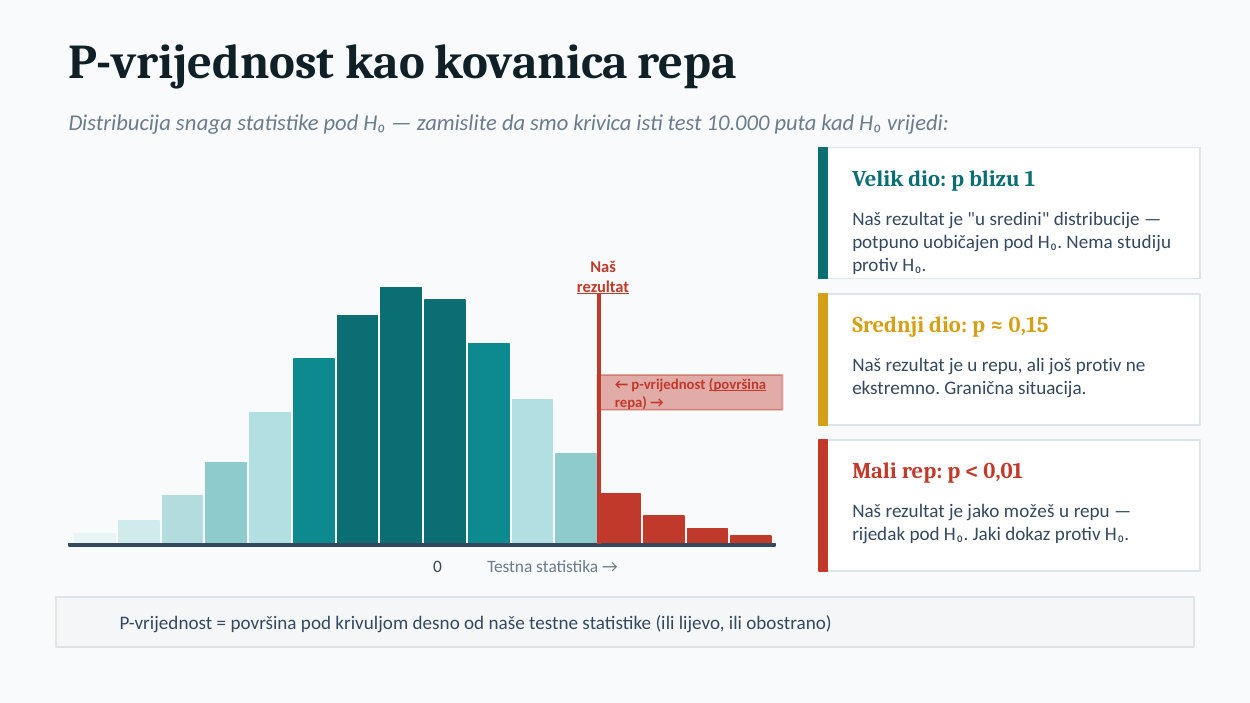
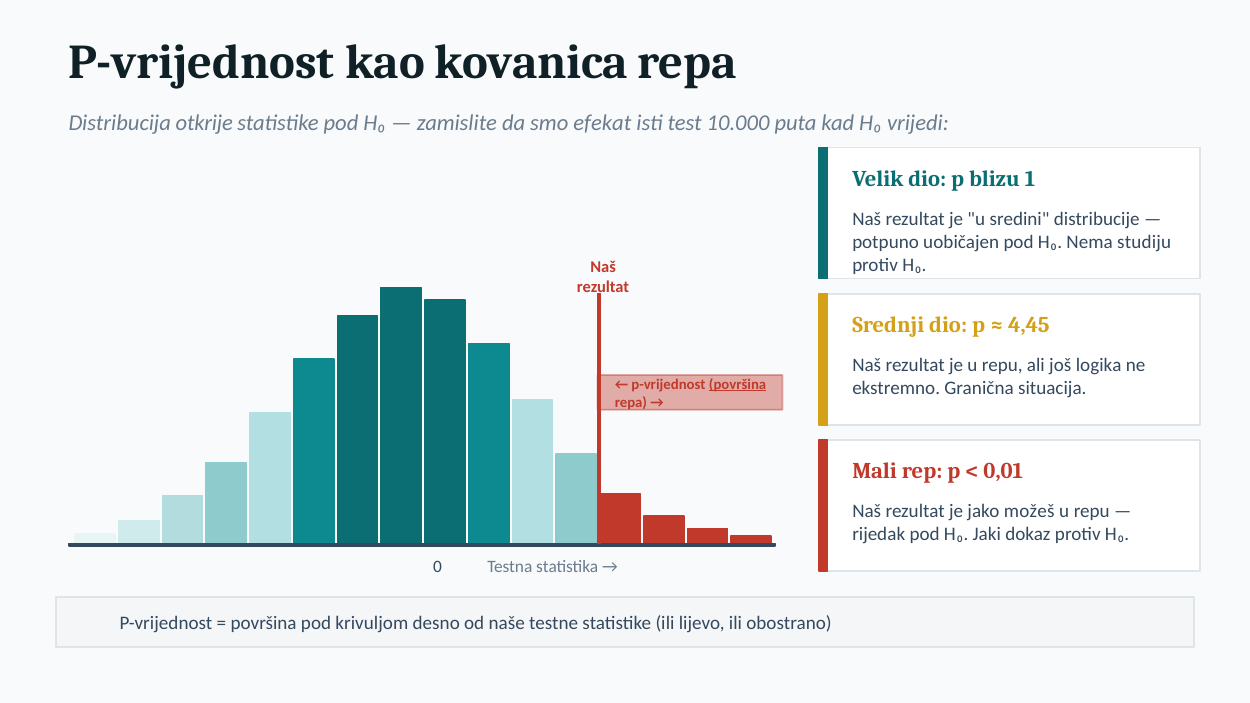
snaga: snaga -> otkrije (204, 123)
krivica: krivica -> efekat (602, 123)
rezultat underline: present -> none (603, 287)
0,15: 0,15 -> 4,45 (1029, 325)
još protiv: protiv -> logika (1099, 365)
